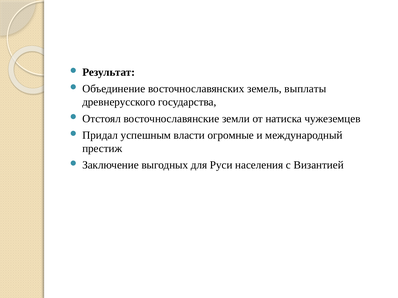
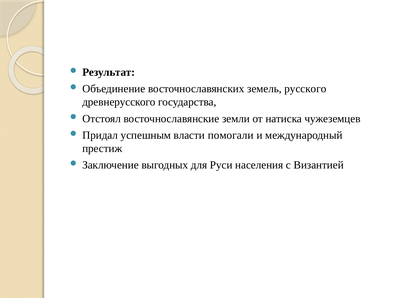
выплаты: выплаты -> русского (305, 89)
огромные: огромные -> помогали (231, 135)
